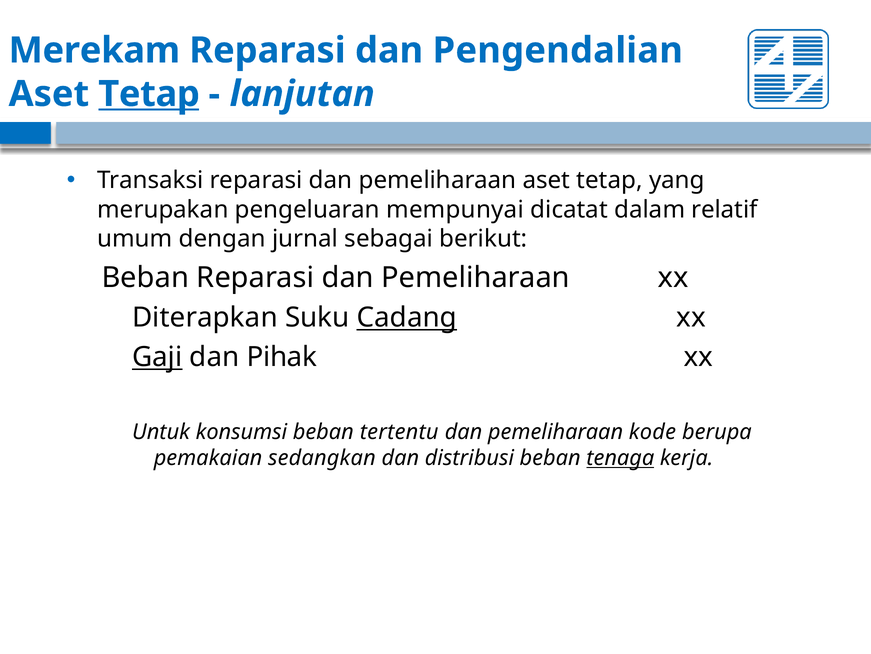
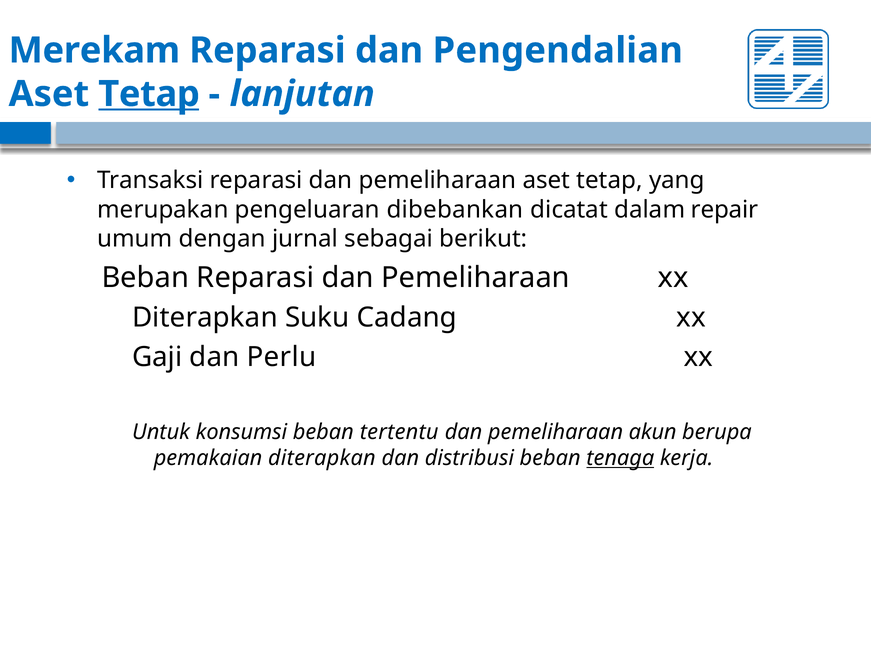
mempunyai: mempunyai -> dibebankan (455, 209)
relatif: relatif -> repair (725, 209)
Cadang underline: present -> none (407, 317)
Gaji underline: present -> none (157, 357)
Pihak: Pihak -> Perlu (282, 357)
kode: kode -> akun (653, 432)
pemakaian sedangkan: sedangkan -> diterapkan (322, 458)
